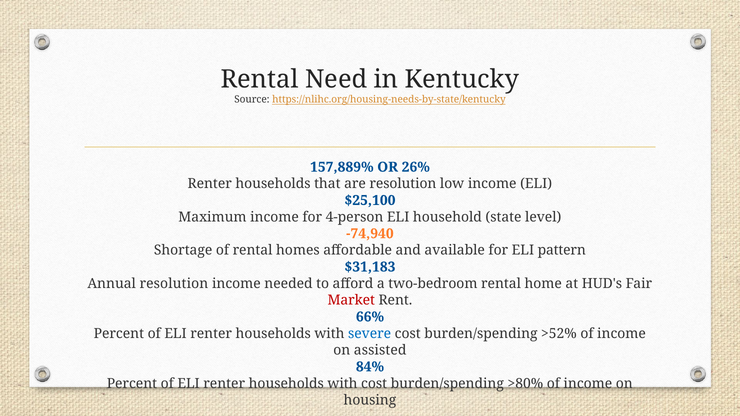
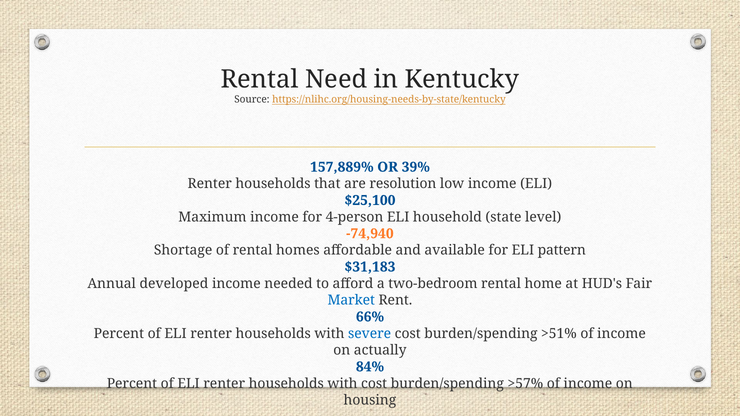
26%: 26% -> 39% (416, 167)
Annual resolution: resolution -> developed (174, 284)
Market colour: red -> blue (351, 300)
>52%: >52% -> >51% (559, 334)
assisted: assisted -> actually (380, 350)
>80%: >80% -> >57% (525, 384)
